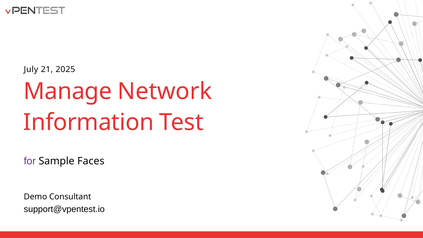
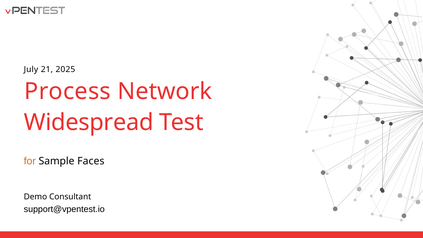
Manage: Manage -> Process (68, 91)
Information: Information -> Widespread (89, 122)
for colour: purple -> orange (30, 161)
